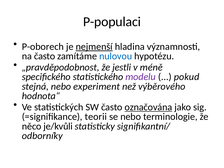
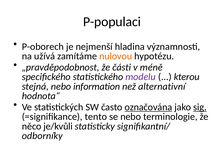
nejmenší underline: present -> none (94, 47)
na často: často -> užívá (45, 56)
nulovou colour: blue -> orange (116, 56)
jestli: jestli -> části (122, 67)
pokud: pokud -> kterou (187, 77)
experiment: experiment -> information (97, 86)
výběrového: výběrového -> alternativní (162, 86)
sig underline: none -> present (200, 107)
teorii: teorii -> tento (96, 117)
